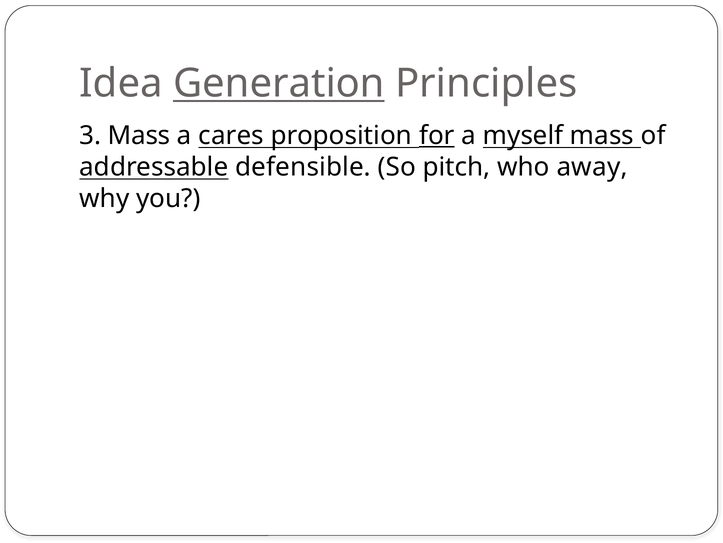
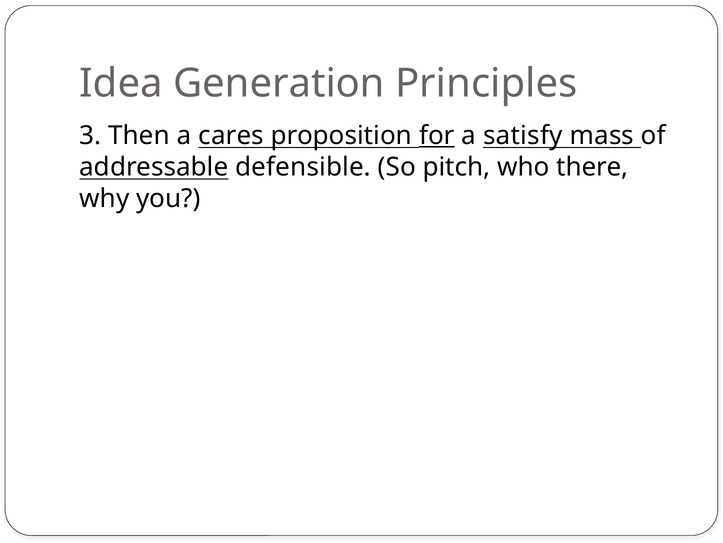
Generation underline: present -> none (279, 84)
3 Mass: Mass -> Then (139, 136)
myself: myself -> satisfy (523, 136)
away: away -> there (592, 167)
